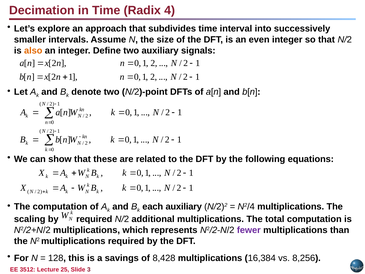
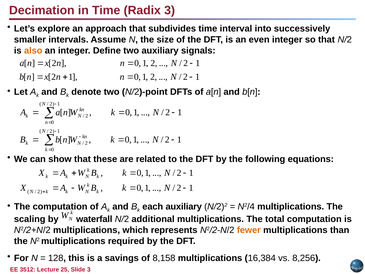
Radix 4: 4 -> 3 (170, 10)
by required: required -> waterfall (94, 219)
fewer colour: purple -> orange (249, 230)
8,428: 8,428 -> 8,158 (164, 258)
